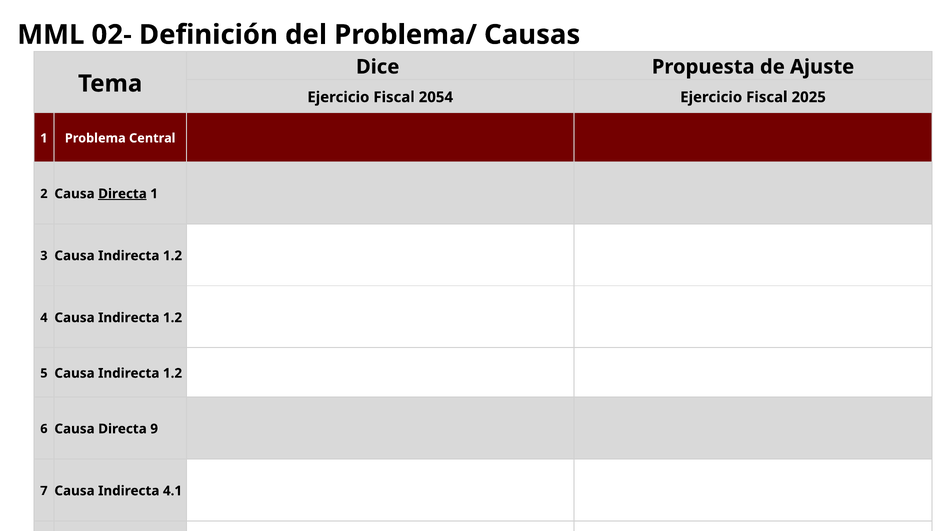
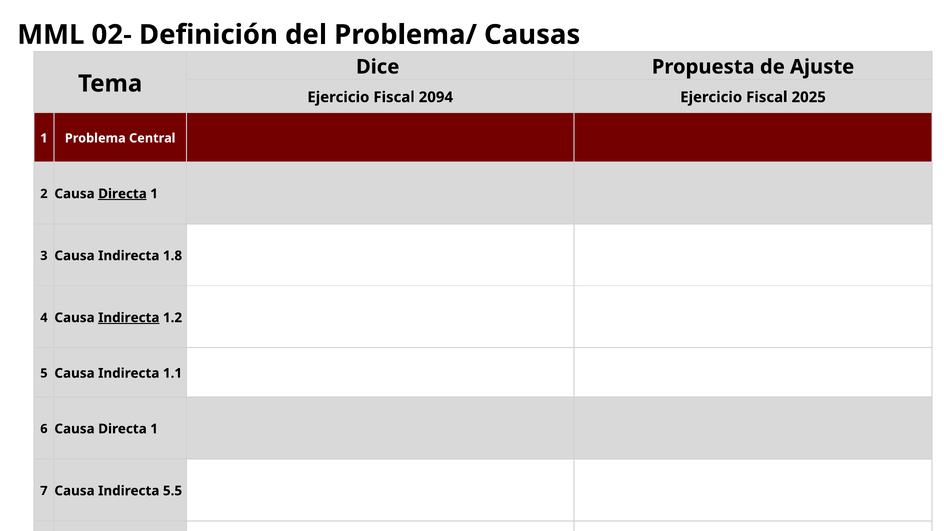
2054: 2054 -> 2094 (436, 97)
3 Causa Indirecta 1.2: 1.2 -> 1.8 (173, 256)
Indirecta underline: none -> present (129, 318)
5 Causa Indirecta 1.2: 1.2 -> 1.1 (173, 373)
6 Causa Directa 9: 9 -> 1 (154, 429)
4.1: 4.1 -> 5.5 (173, 491)
